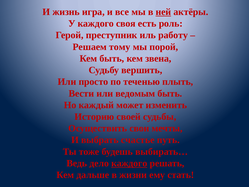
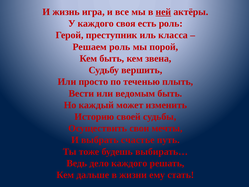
работу: работу -> класса (173, 35)
Решаем тому: тому -> роль (120, 47)
каждого underline: present -> none (129, 163)
